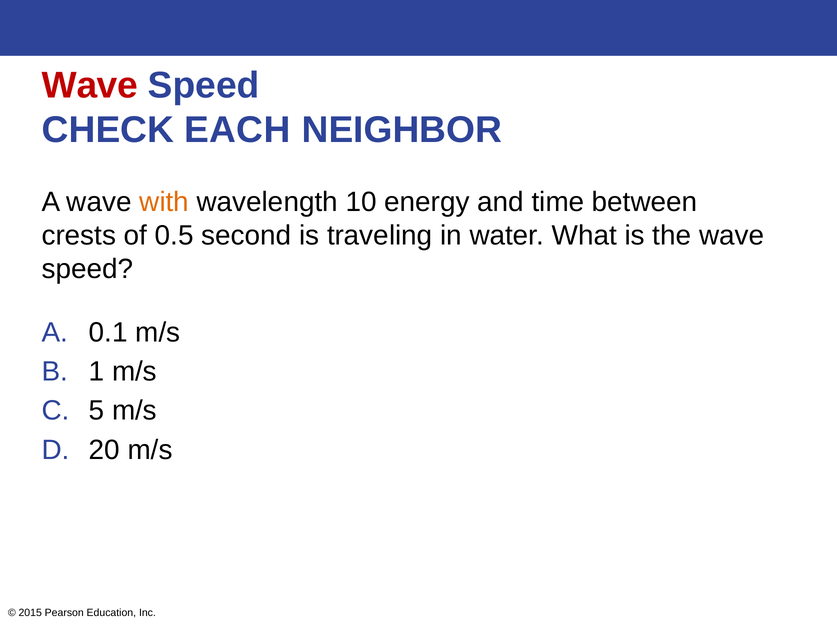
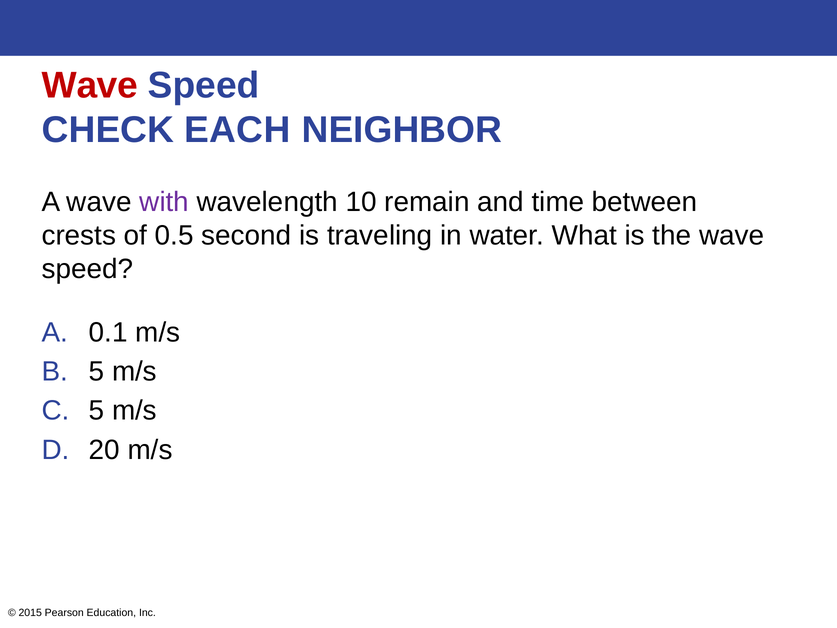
with colour: orange -> purple (164, 202)
energy: energy -> remain (427, 202)
1: 1 -> 5 (97, 372)
